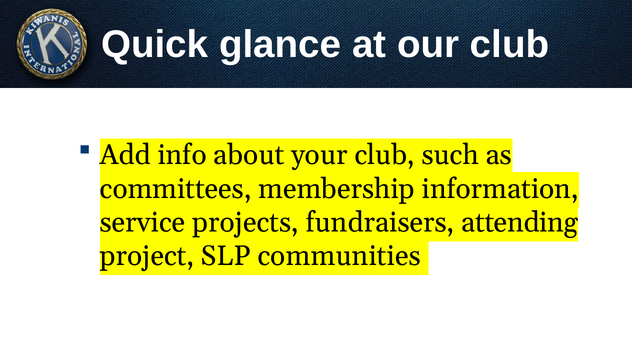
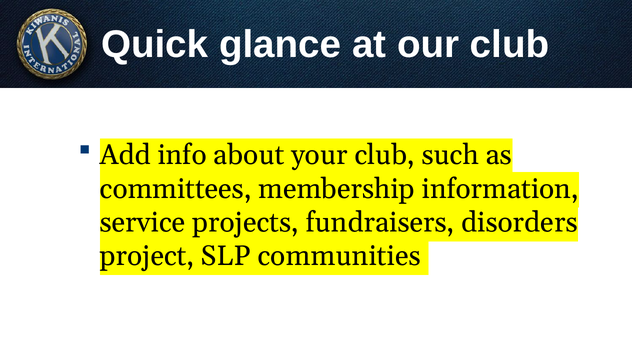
attending: attending -> disorders (519, 223)
